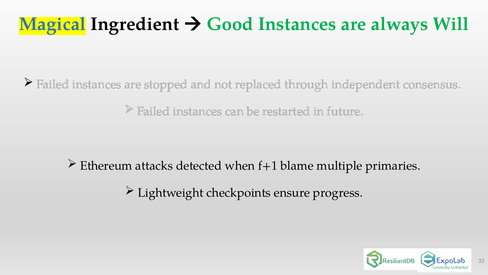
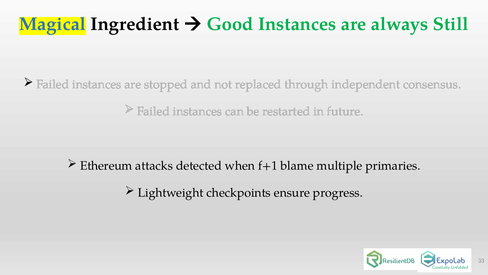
Will: Will -> Still (451, 24)
